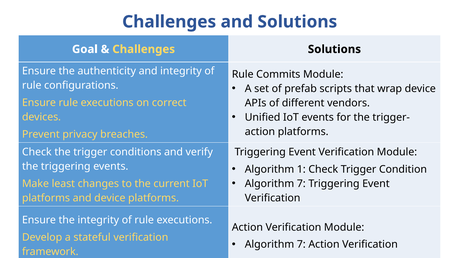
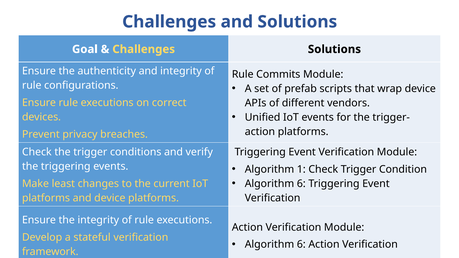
7: 7 -> 6 (301, 184)
7: 7 -> 6 (301, 245)
